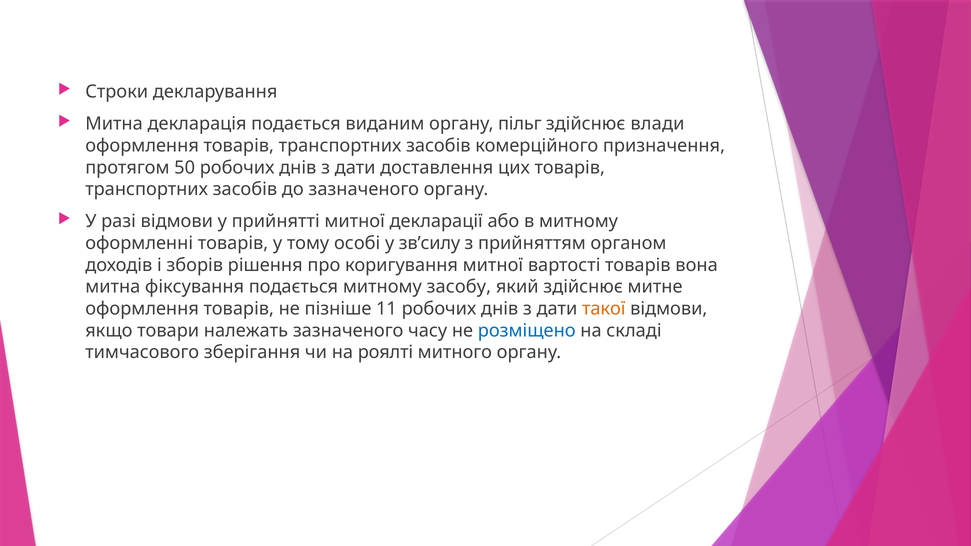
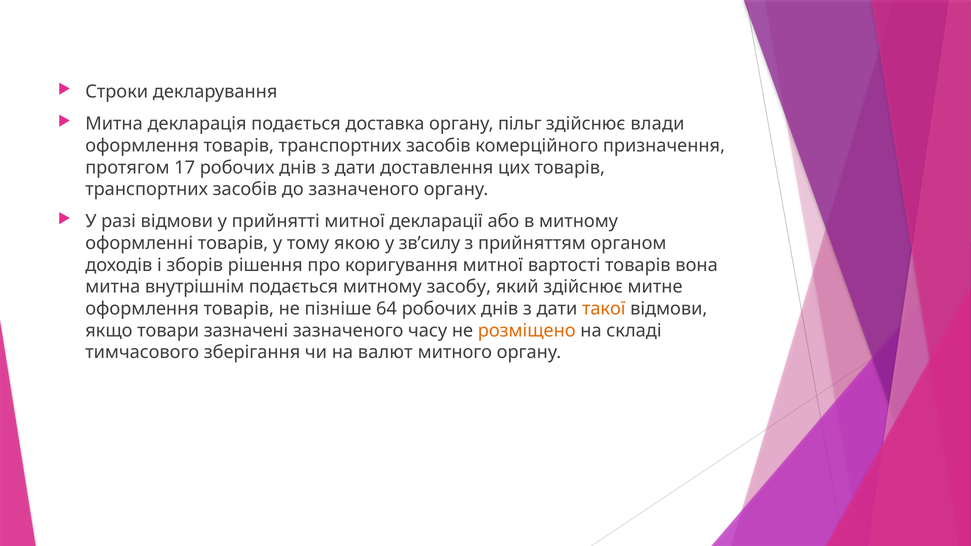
виданим: виданим -> доставка (385, 124)
50: 50 -> 17 (185, 168)
особі: особі -> якою (357, 243)
фіксування: фіксування -> внутрішнім (195, 287)
11: 11 -> 64 (386, 309)
належать: належать -> зазначені (246, 331)
розміщено colour: blue -> orange (527, 331)
роялті: роялті -> валют (385, 352)
